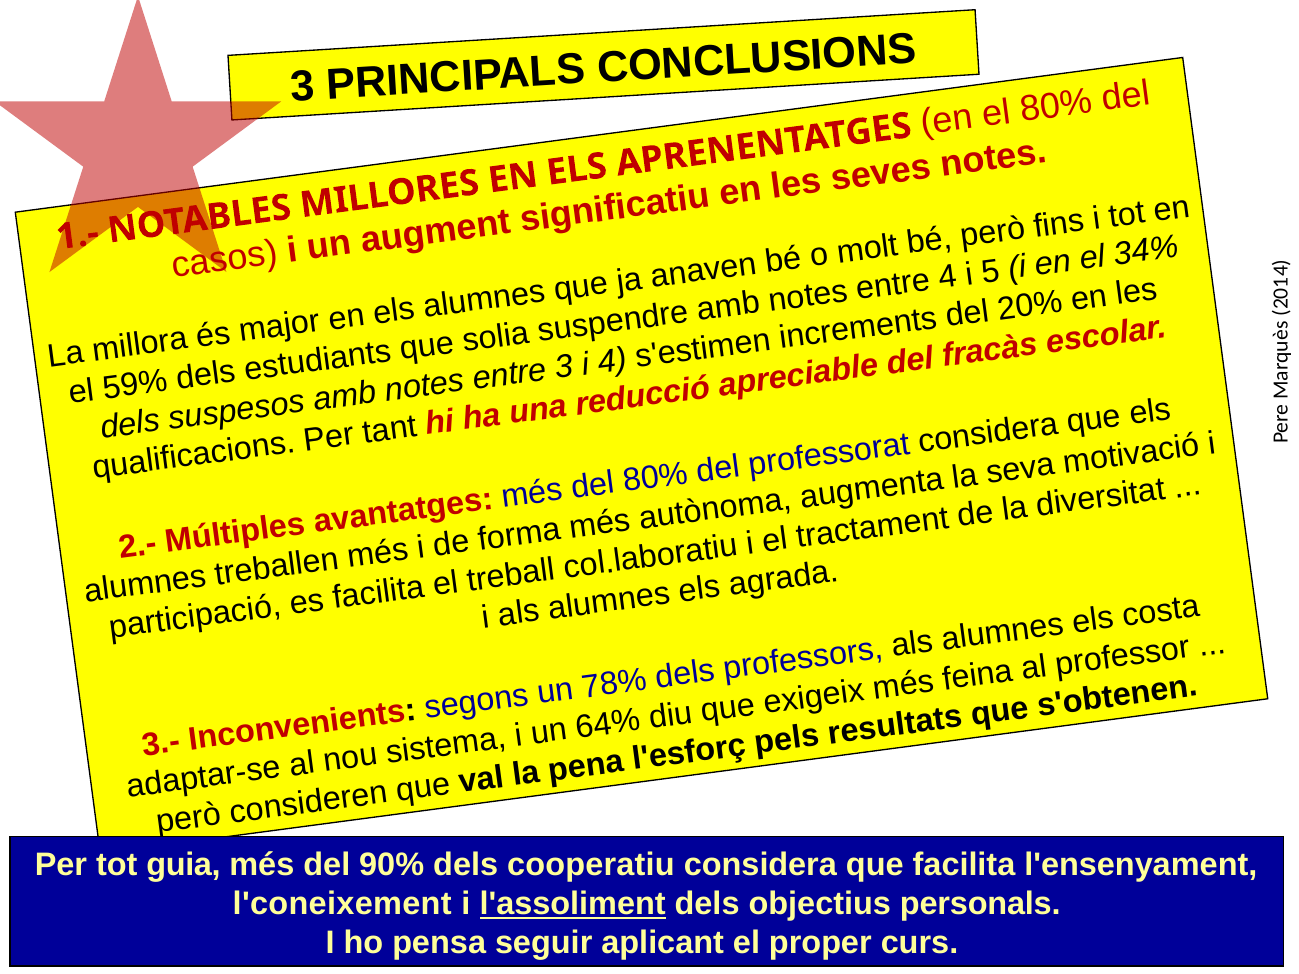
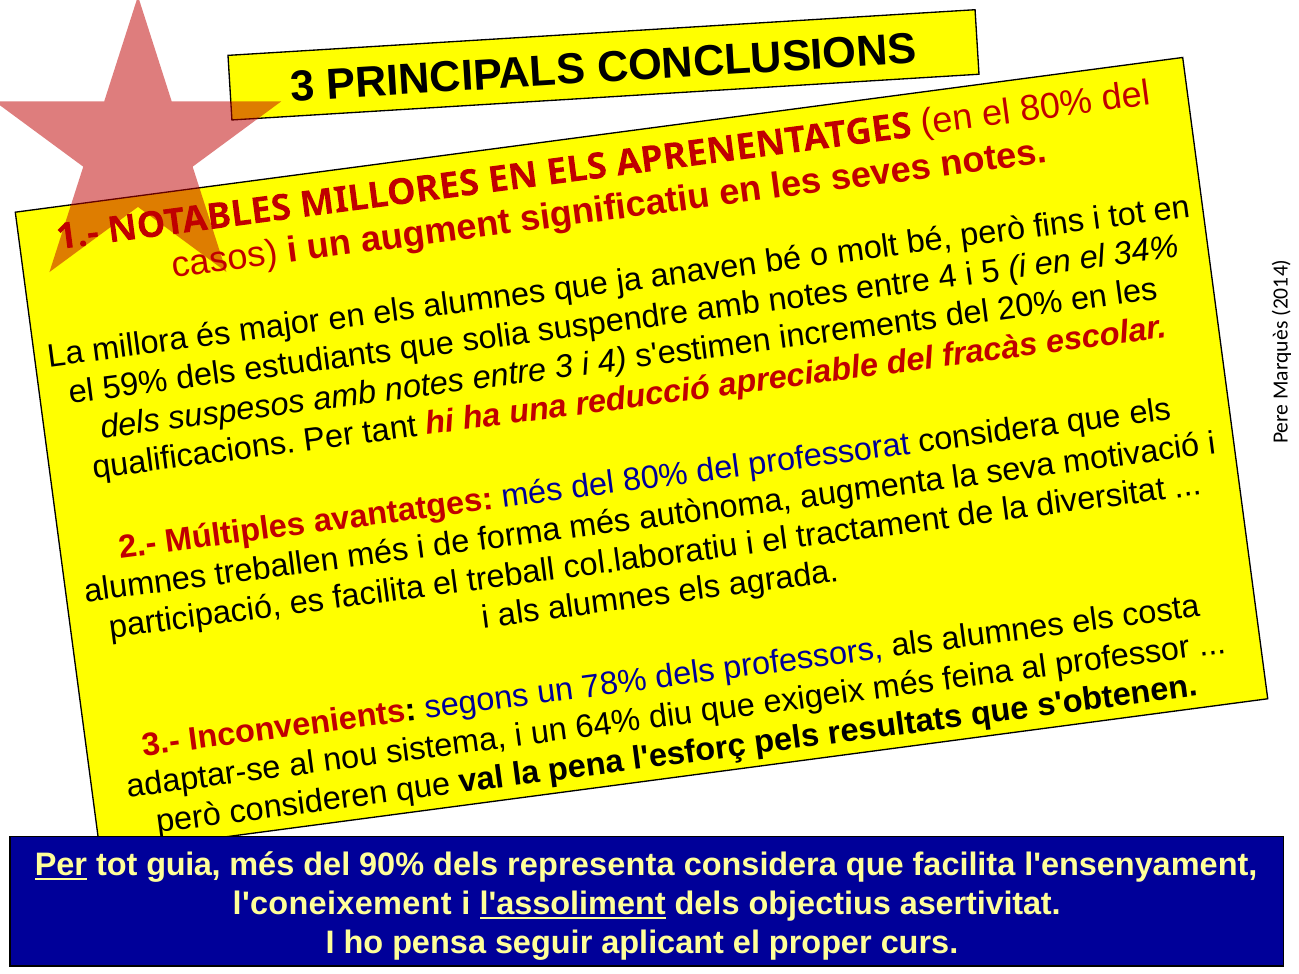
Per underline: none -> present (61, 865)
cooperatiu: cooperatiu -> representa (591, 865)
personals: personals -> asertivitat (980, 904)
